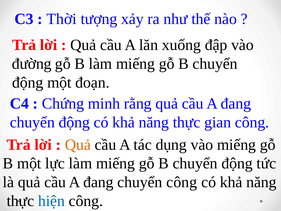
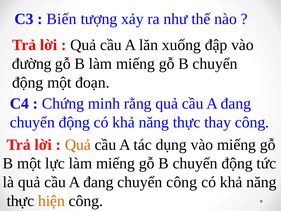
Thời: Thời -> Biến (62, 19)
gian: gian -> thay (218, 122)
hiện colour: blue -> orange (51, 201)
